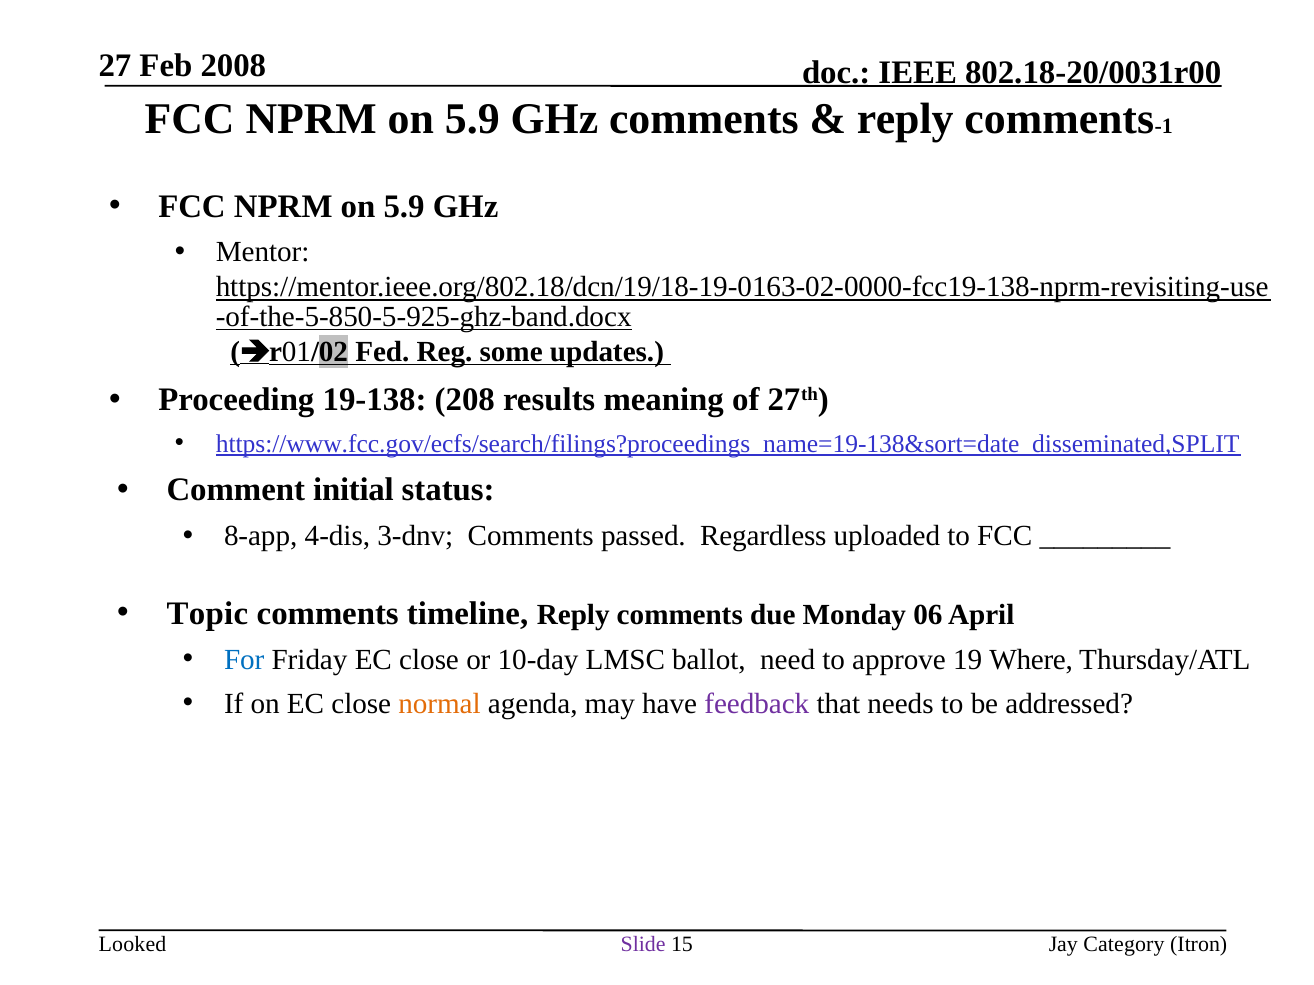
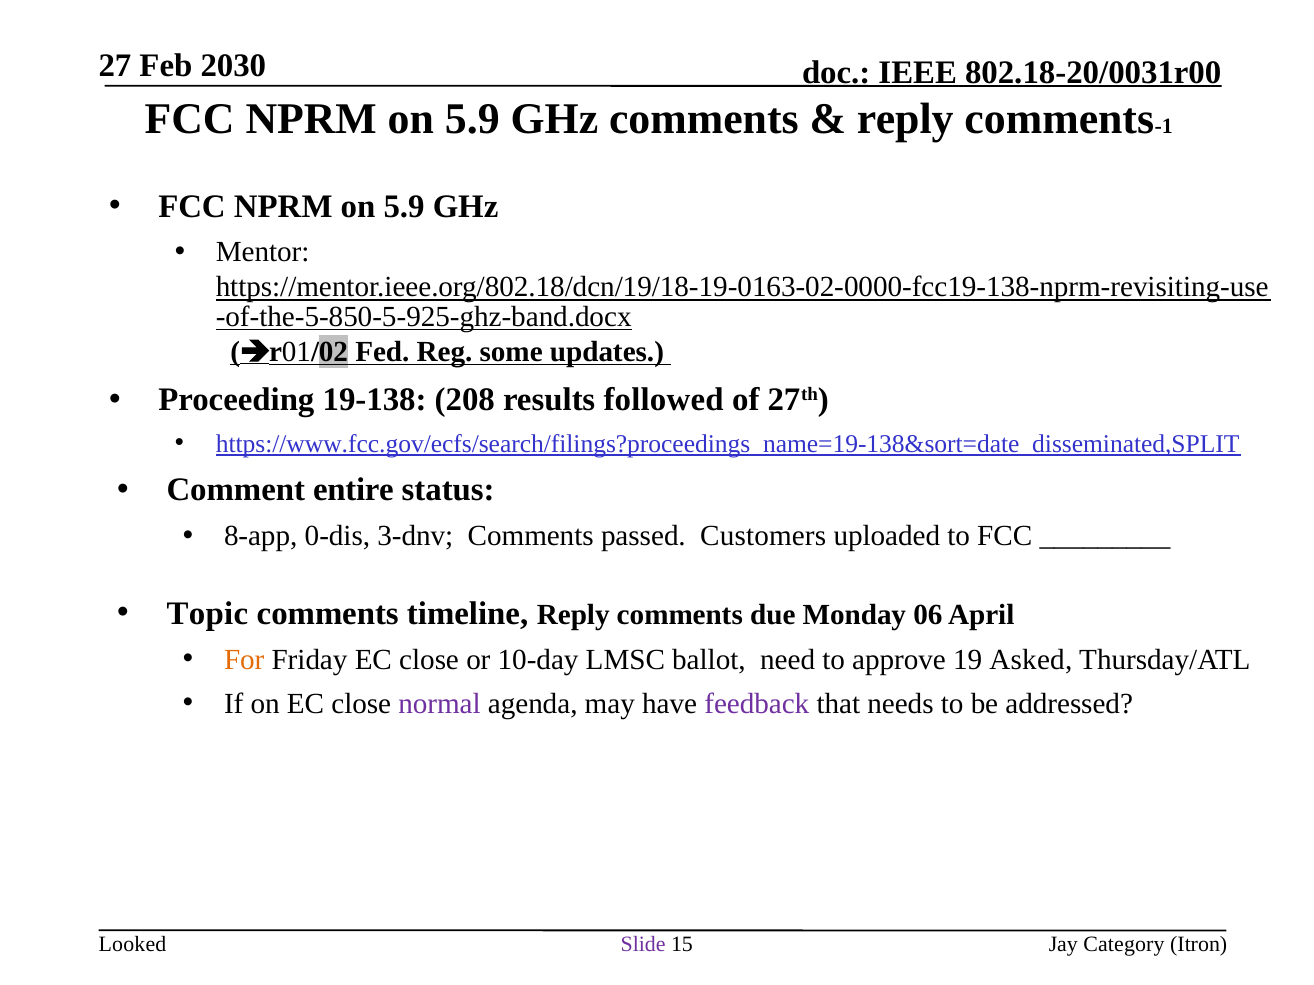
2008: 2008 -> 2030 (233, 66)
meaning: meaning -> followed (664, 400)
initial: initial -> entire (353, 490)
4-dis: 4-dis -> 0-dis (337, 536)
Regardless: Regardless -> Customers (763, 536)
For colour: blue -> orange (244, 660)
Where: Where -> Asked (1031, 660)
normal colour: orange -> purple (439, 704)
